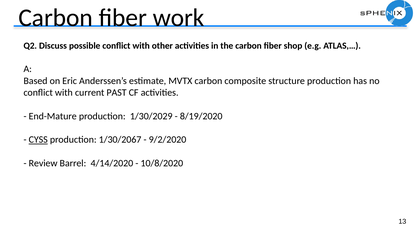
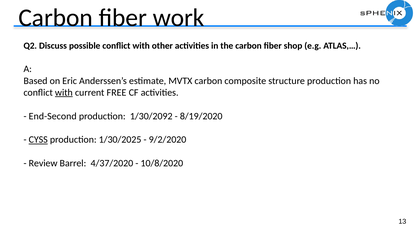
with underline: none -> present (64, 93)
PAST: PAST -> FREE (117, 93)
End-Mature: End-Mature -> End-Second (53, 116)
1/30/2029: 1/30/2029 -> 1/30/2092 (151, 116)
1/30/2067: 1/30/2067 -> 1/30/2025 (120, 140)
4/14/2020: 4/14/2020 -> 4/37/2020 (112, 163)
